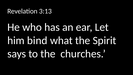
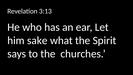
bind: bind -> sake (37, 40)
